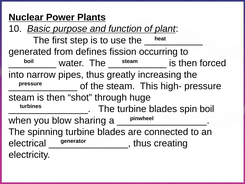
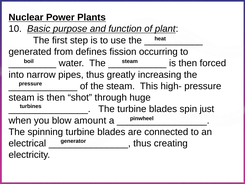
spin boil: boil -> just (207, 109)
sharing: sharing -> amount (90, 120)
